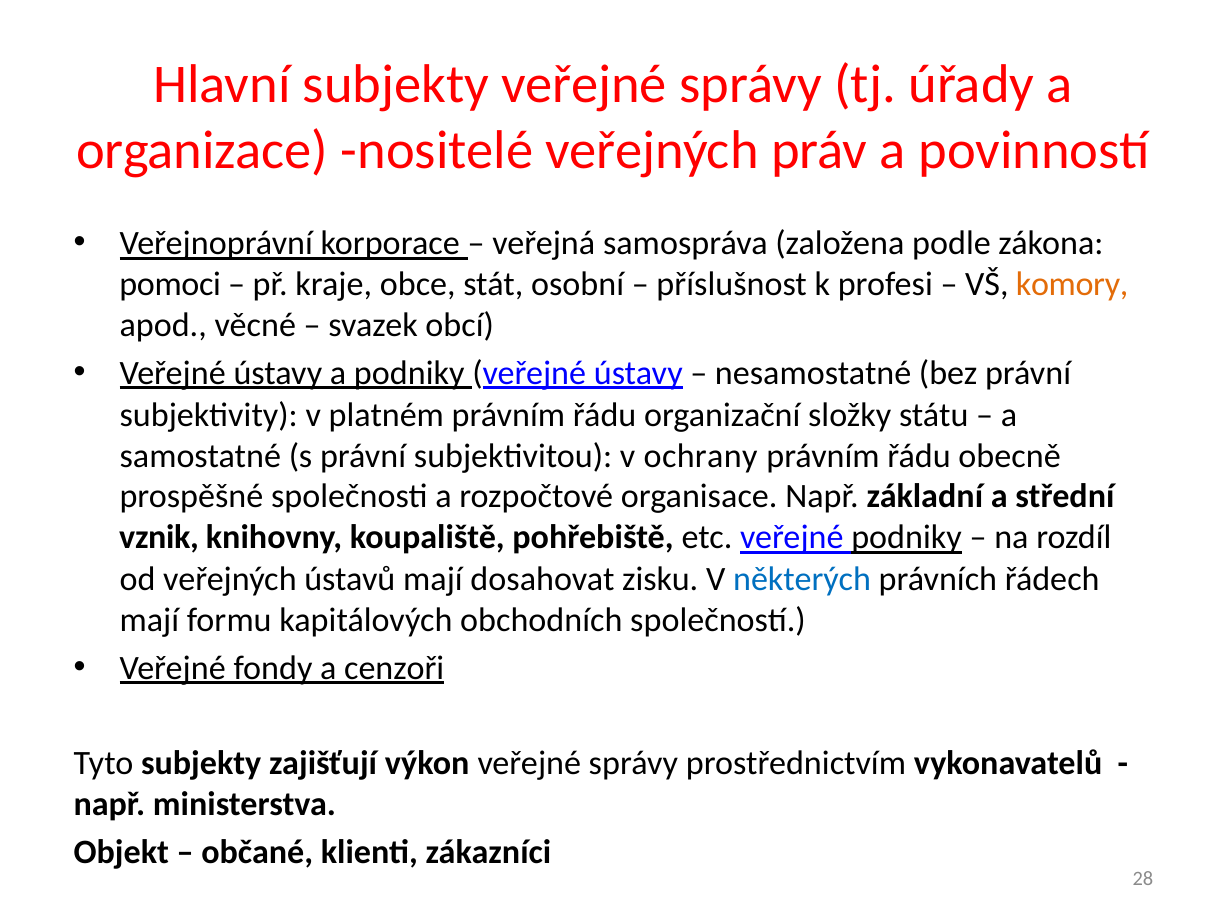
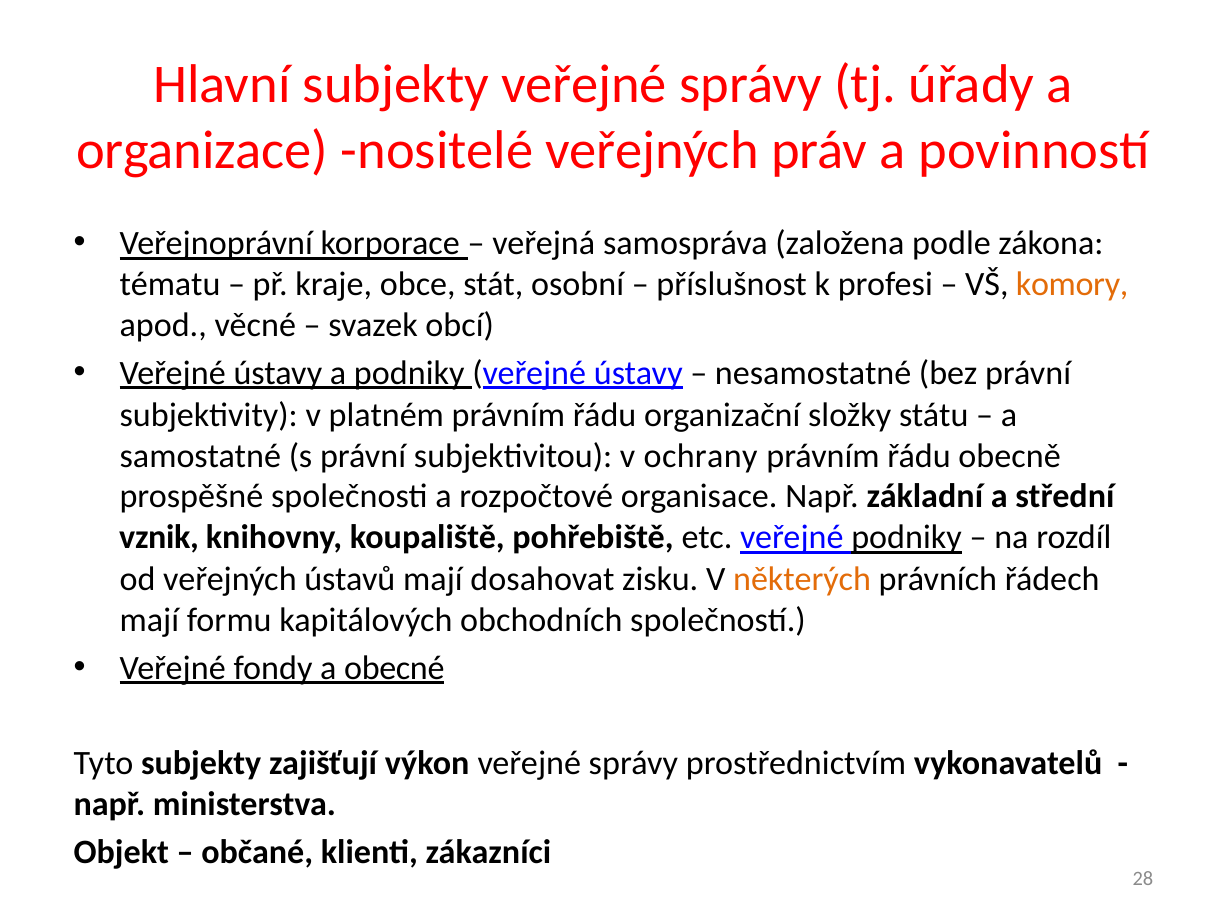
pomoci: pomoci -> tématu (170, 285)
některých colour: blue -> orange (802, 579)
cenzoři: cenzoři -> obecné (394, 668)
